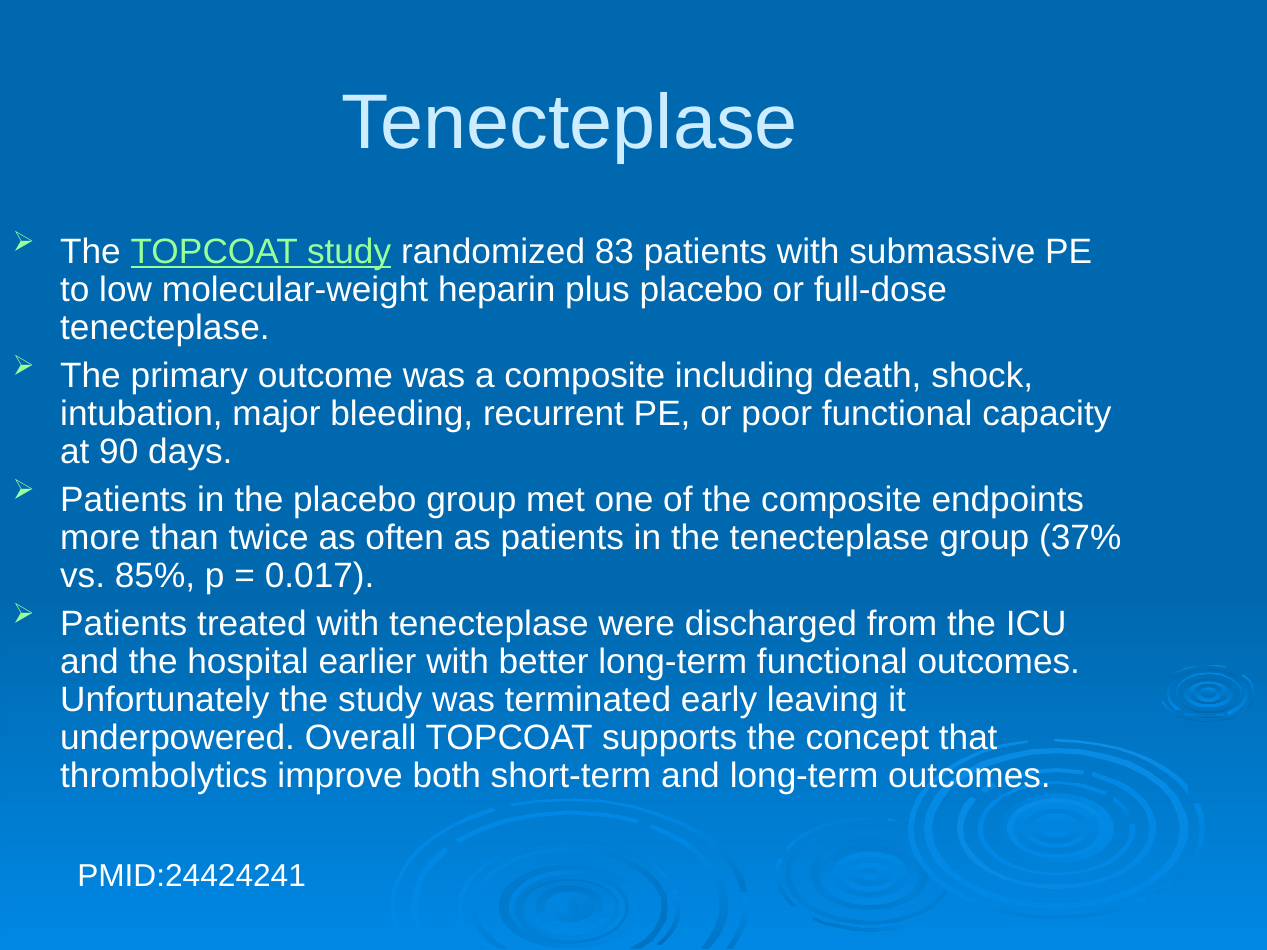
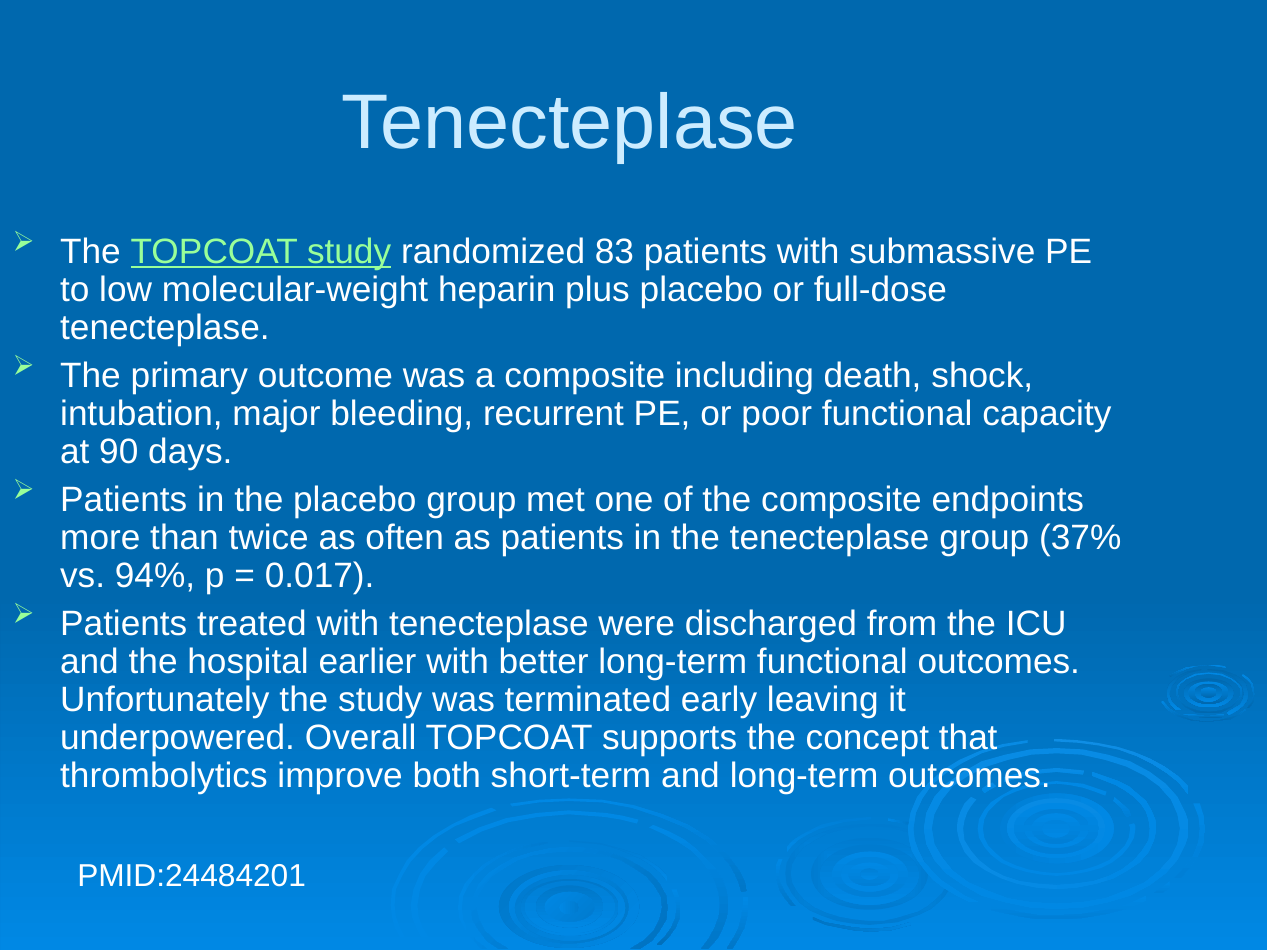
85%: 85% -> 94% (155, 576)
PMID:24424241: PMID:24424241 -> PMID:24484201 (192, 876)
